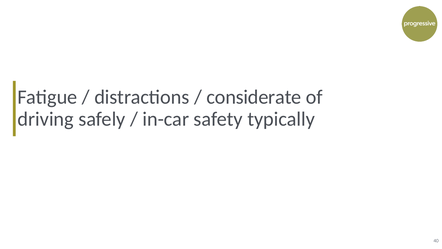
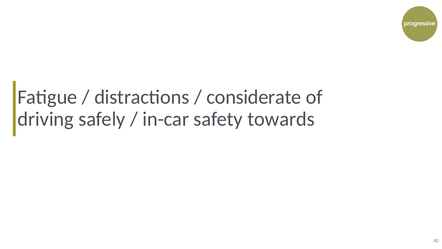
typically: typically -> towards (281, 119)
